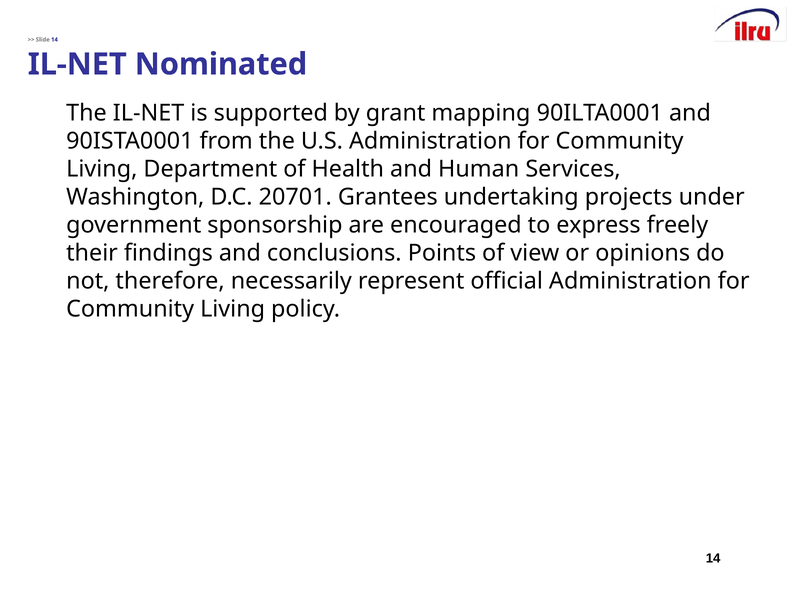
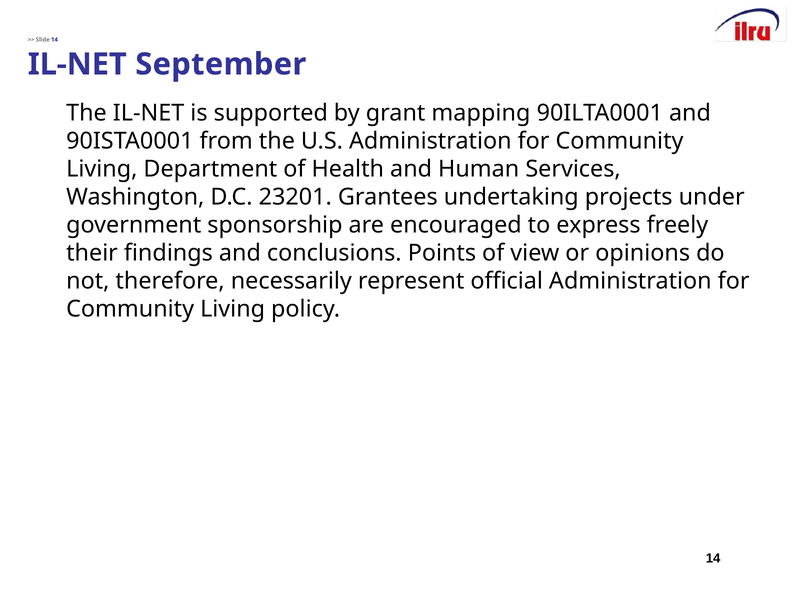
Nominated: Nominated -> September (221, 64)
20701: 20701 -> 23201 (295, 197)
